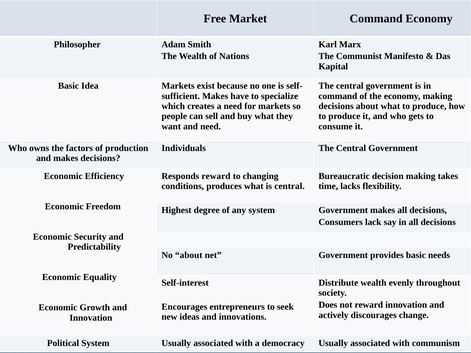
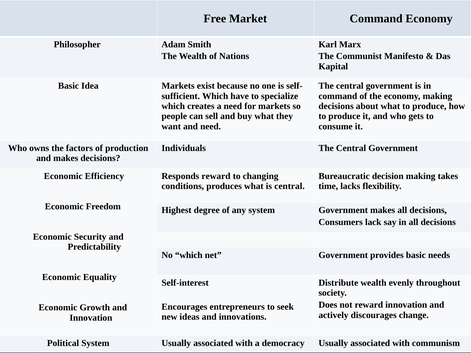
Makes: Makes -> Which (215, 96)
No about: about -> which (189, 255)
